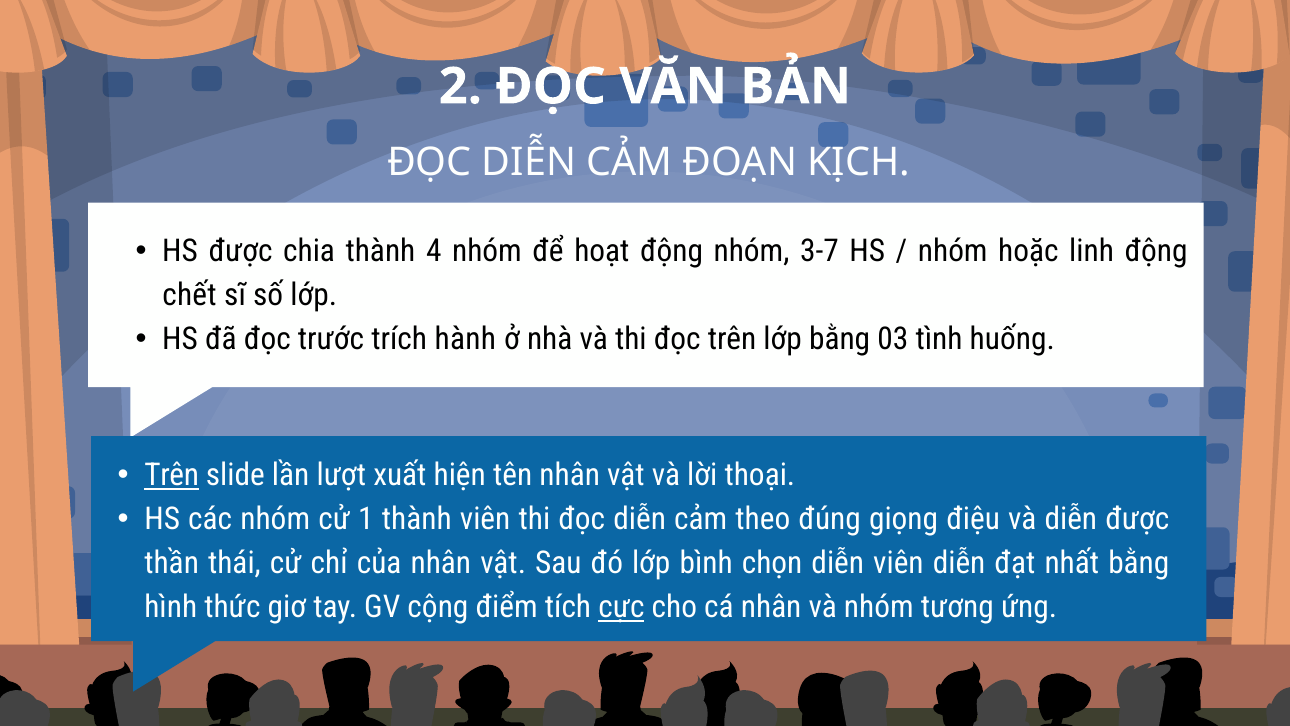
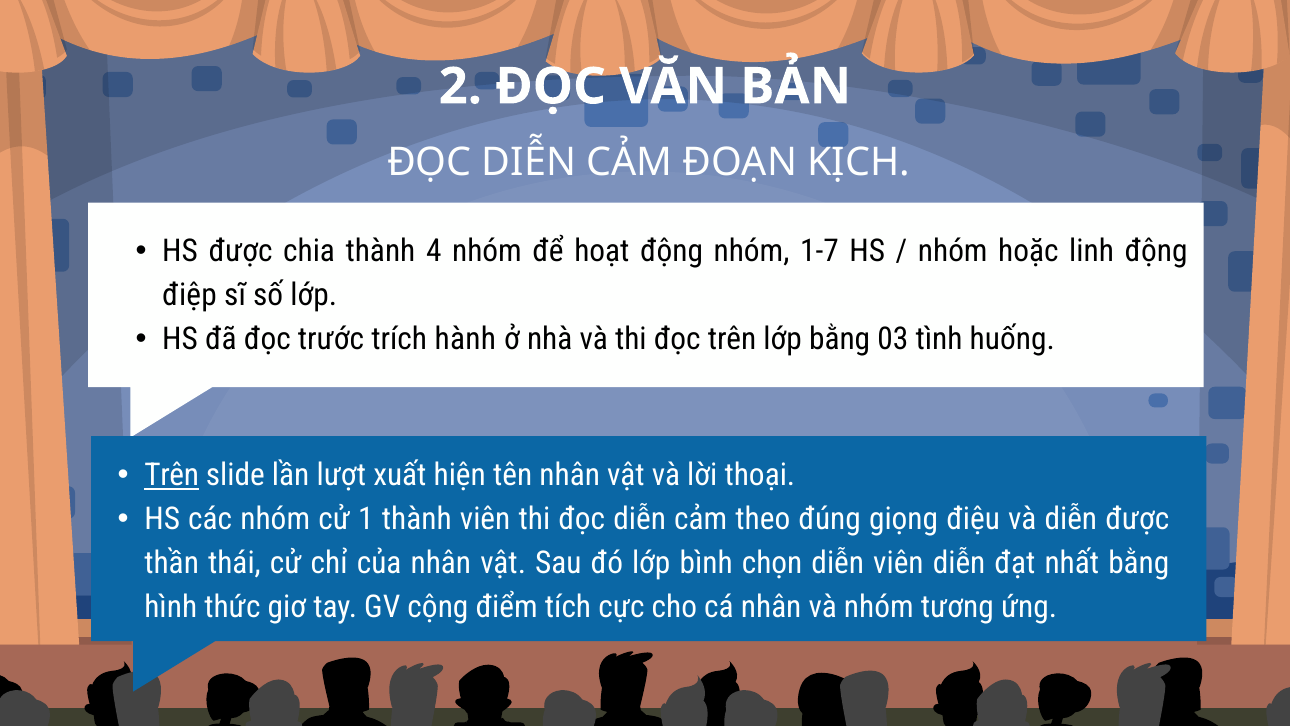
3-7: 3-7 -> 1-7 (819, 252)
chết: chết -> điệp (190, 295)
cực underline: present -> none (621, 607)
